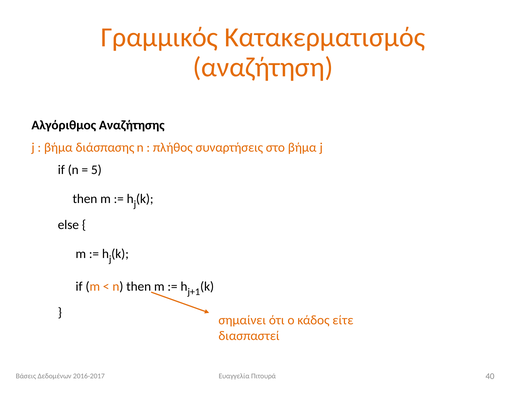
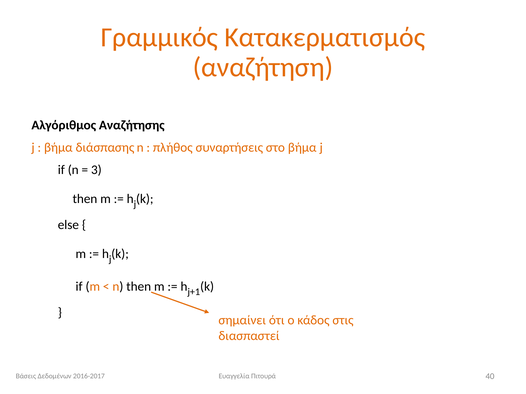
5: 5 -> 3 (96, 170)
είτε: είτε -> στις (343, 320)
